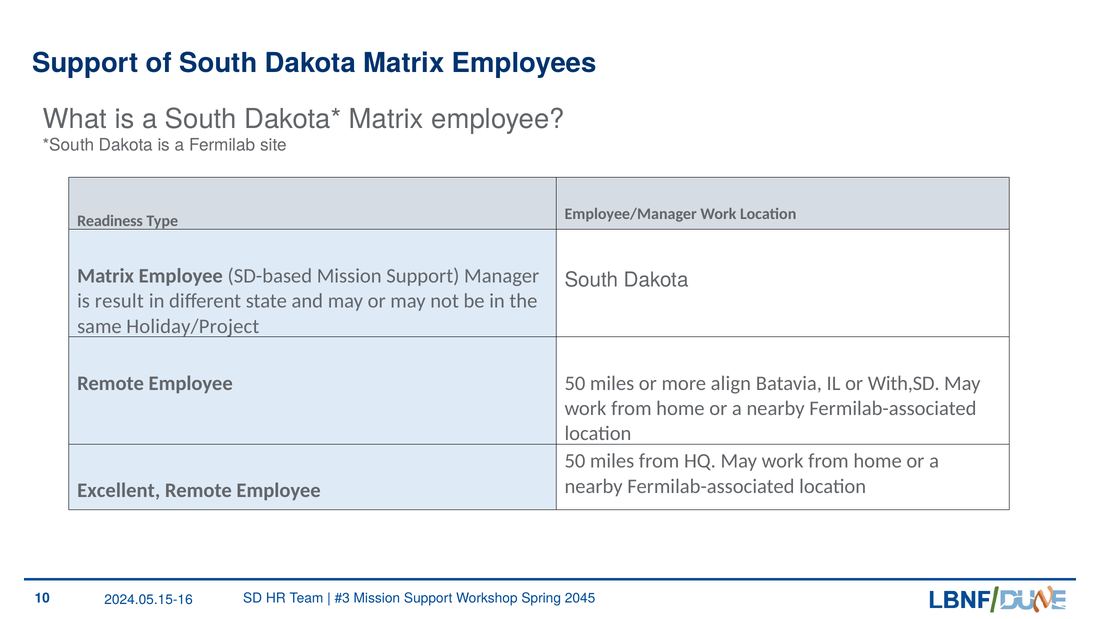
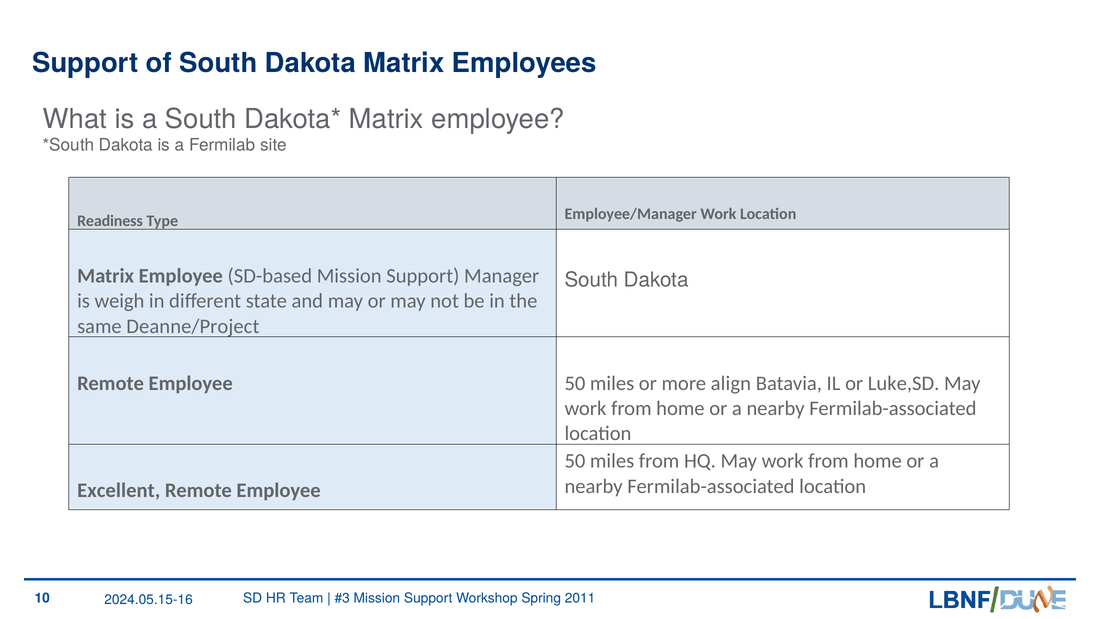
result: result -> weigh (119, 301)
Holiday/Project: Holiday/Project -> Deanne/Project (193, 326)
With,SD: With,SD -> Luke,SD (904, 383)
2045: 2045 -> 2011 (580, 598)
